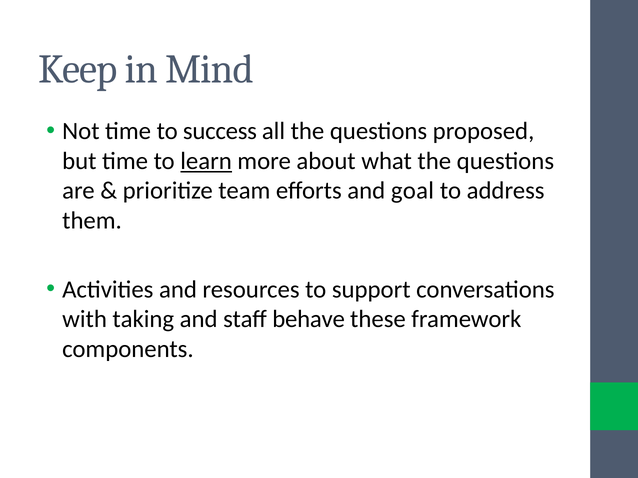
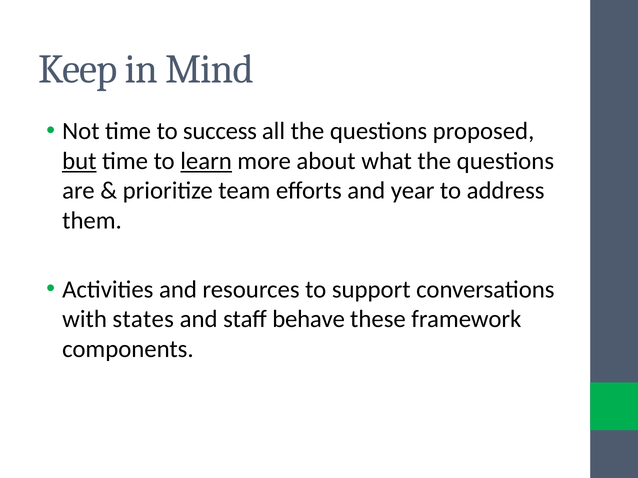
but underline: none -> present (79, 161)
goal: goal -> year (413, 191)
taking: taking -> states (143, 320)
